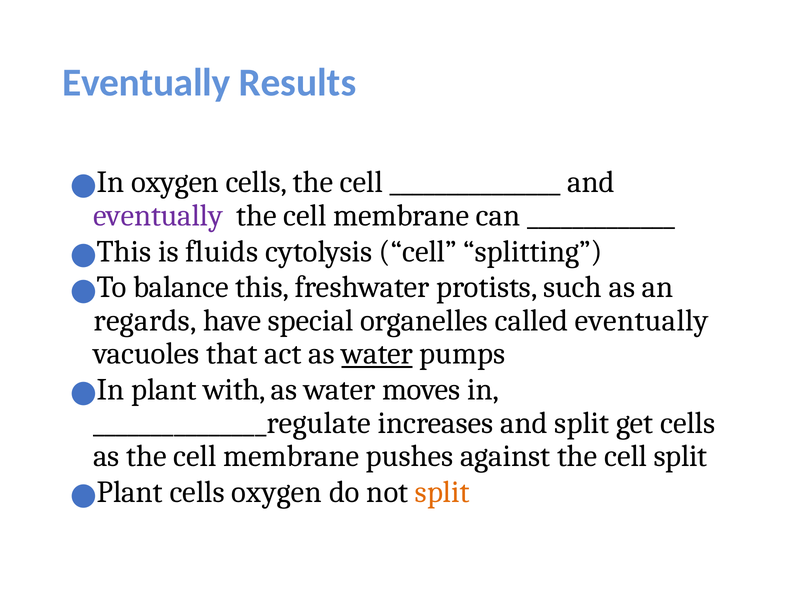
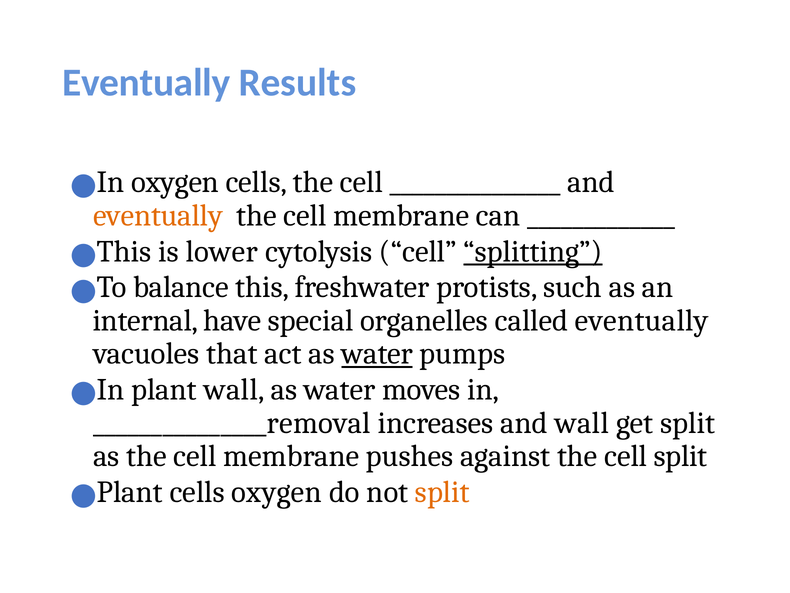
eventually colour: purple -> orange (158, 215)
fluids: fluids -> lower (222, 251)
splitting underline: none -> present (533, 251)
regards: regards -> internal (145, 320)
plant with: with -> wall (234, 389)
_______________regulate: _______________regulate -> _______________removal (232, 423)
and split: split -> wall (582, 423)
get cells: cells -> split (688, 423)
